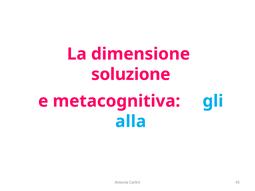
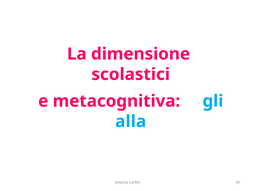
soluzione: soluzione -> scolastici (131, 74)
